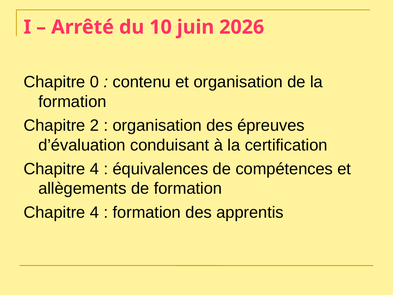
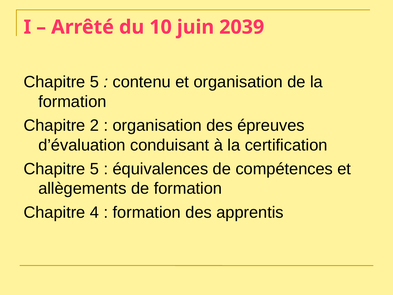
2026: 2026 -> 2039 (242, 27)
0: 0 -> 5 (94, 82)
4: 4 -> 5 (94, 169)
